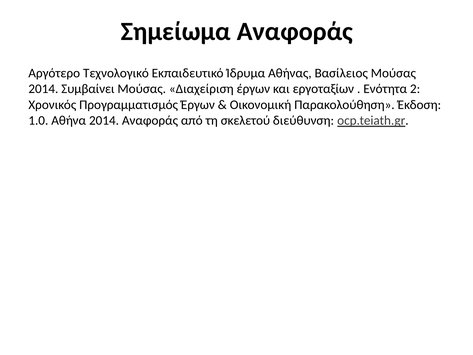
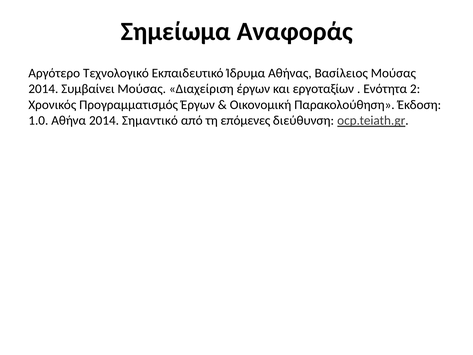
2014 Αναφοράς: Αναφοράς -> Σημαντικό (150, 120)
σκελετού: σκελετού -> επόμενες (245, 120)
